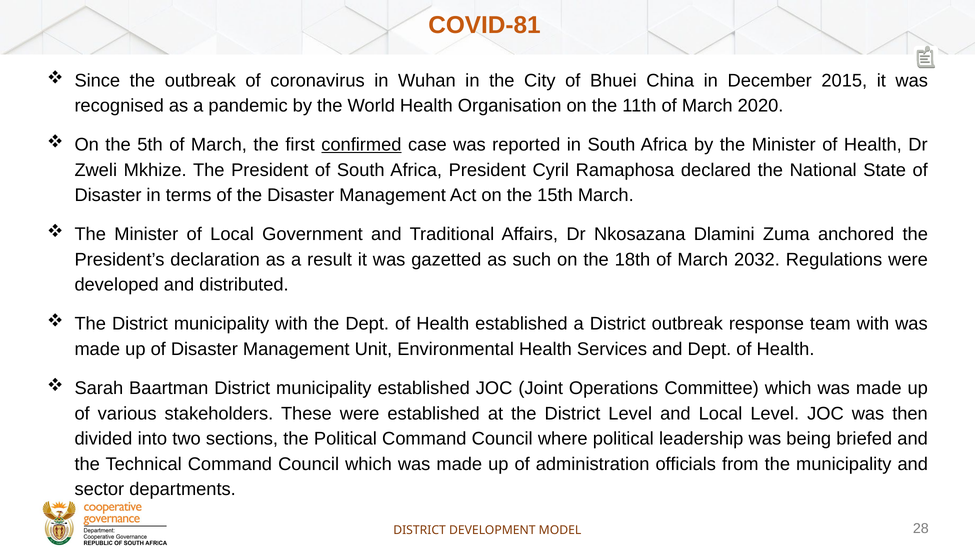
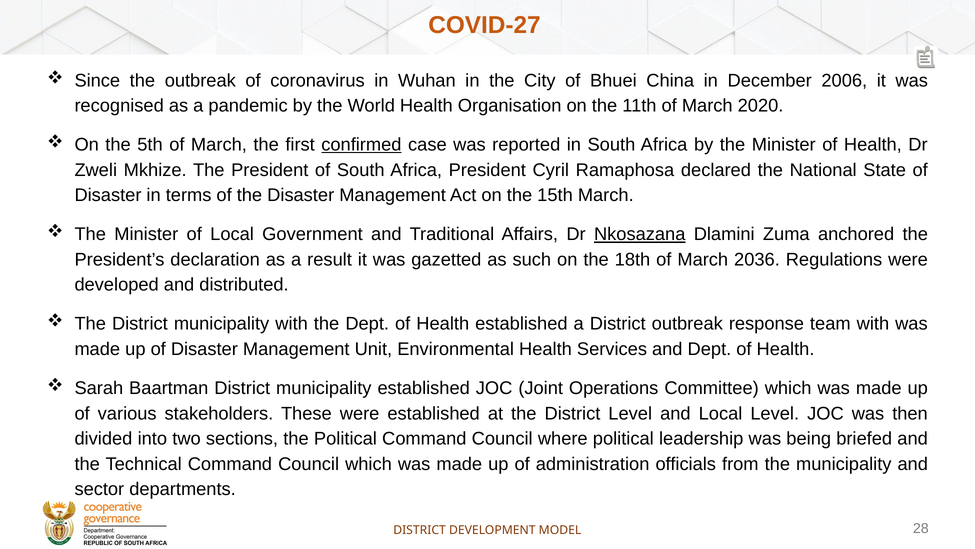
COVID-81: COVID-81 -> COVID-27 (484, 25)
2015: 2015 -> 2006 (844, 80)
Nkosazana underline: none -> present (640, 234)
2032: 2032 -> 2036 (757, 259)
